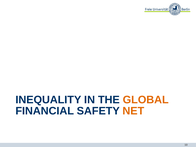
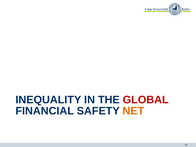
GLOBAL colour: orange -> red (146, 100)
